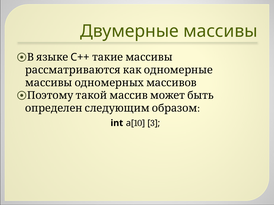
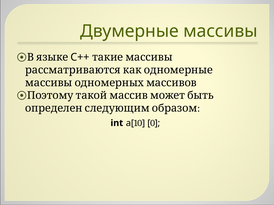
3: 3 -> 0 (153, 123)
